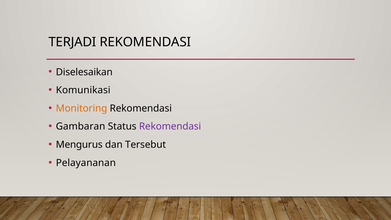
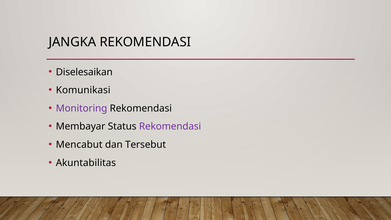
TERJADI: TERJADI -> JANGKA (72, 42)
Monitoring colour: orange -> purple (82, 108)
Gambaran: Gambaran -> Membayar (81, 126)
Mengurus: Mengurus -> Mencabut (79, 145)
Pelayananan: Pelayananan -> Akuntabilitas (86, 163)
